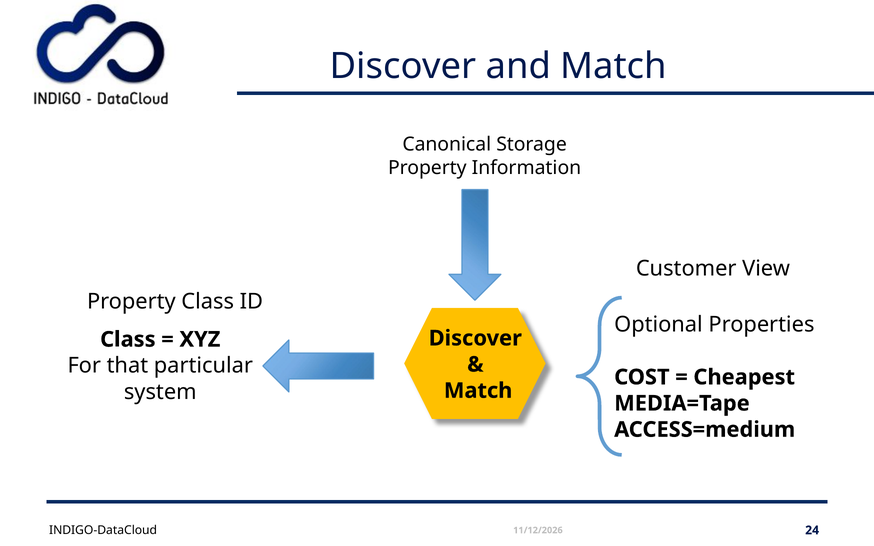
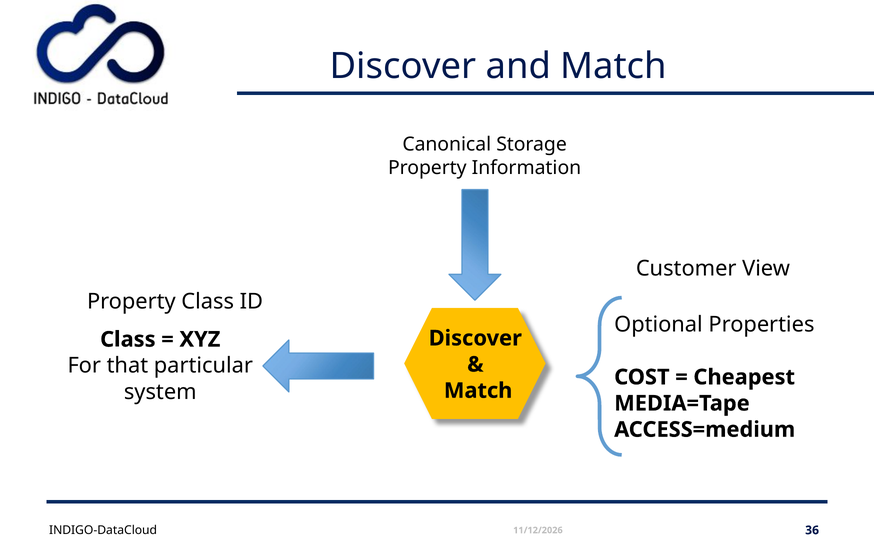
24: 24 -> 36 (812, 531)
